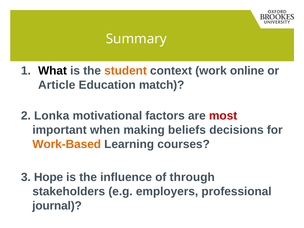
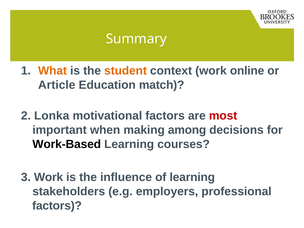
What colour: black -> orange (52, 71)
beliefs: beliefs -> among (187, 130)
Work-Based colour: orange -> black (67, 144)
3 Hope: Hope -> Work (49, 177)
of through: through -> learning (192, 177)
journal: journal -> factors (57, 206)
